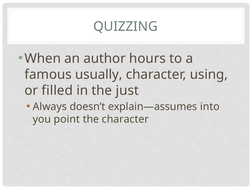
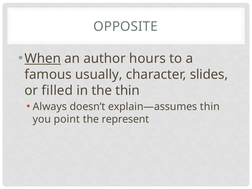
QUIZZING: QUIZZING -> OPPOSITE (126, 26)
When underline: none -> present (43, 58)
using: using -> slides (209, 74)
the just: just -> thin (128, 90)
explain—assumes into: into -> thin (210, 107)
the character: character -> represent (125, 119)
